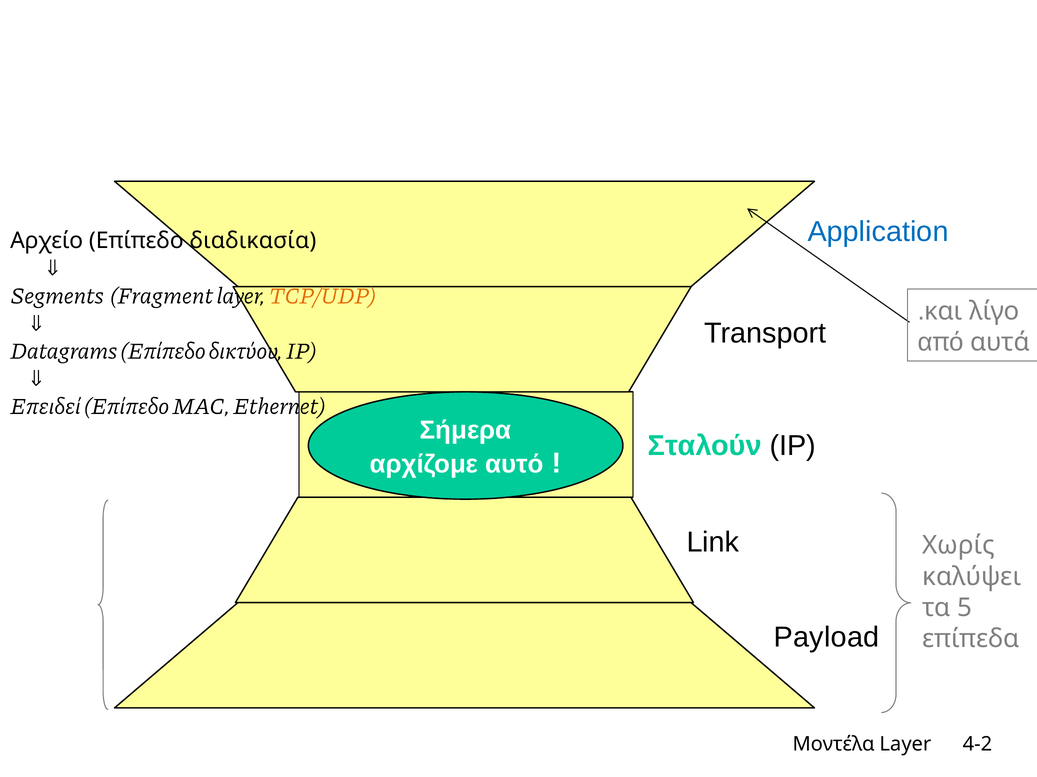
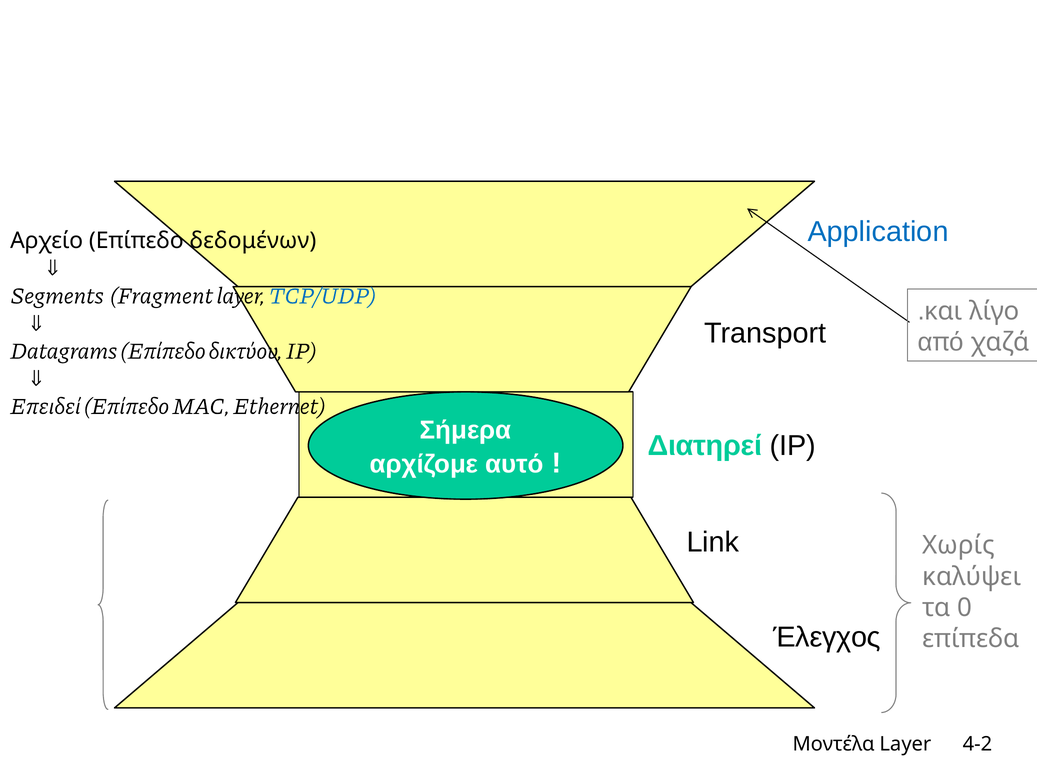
διαδικασία: διαδικασία -> δεδομένων (253, 241)
TCP/UDP colour: orange -> blue (322, 296)
αυτά: αυτά -> χαζά (1000, 343)
Σταλούν: Σταλούν -> Διατηρεί (705, 446)
5: 5 -> 0 (965, 608)
Payload: Payload -> Έλεγχος (827, 638)
